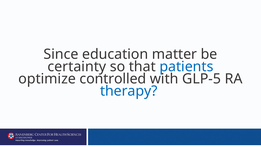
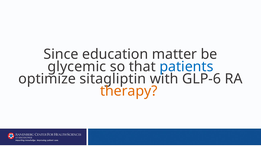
certainty: certainty -> glycemic (77, 66)
controlled: controlled -> sitagliptin (113, 79)
GLP-5: GLP-5 -> GLP-6 (202, 79)
therapy colour: blue -> orange (129, 91)
